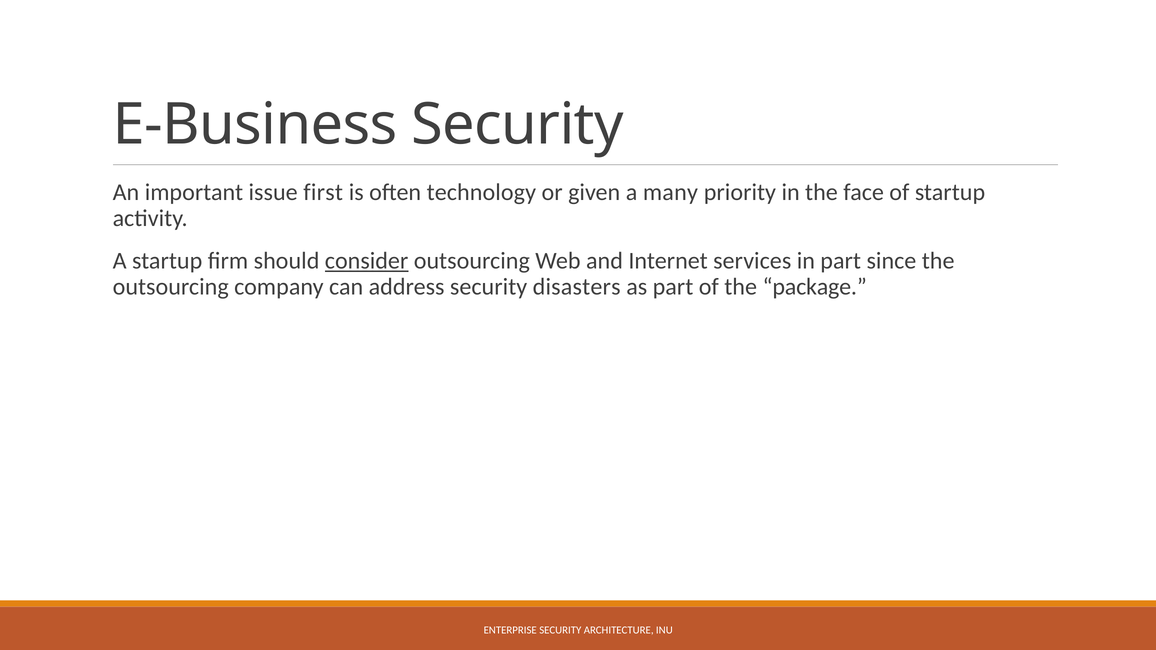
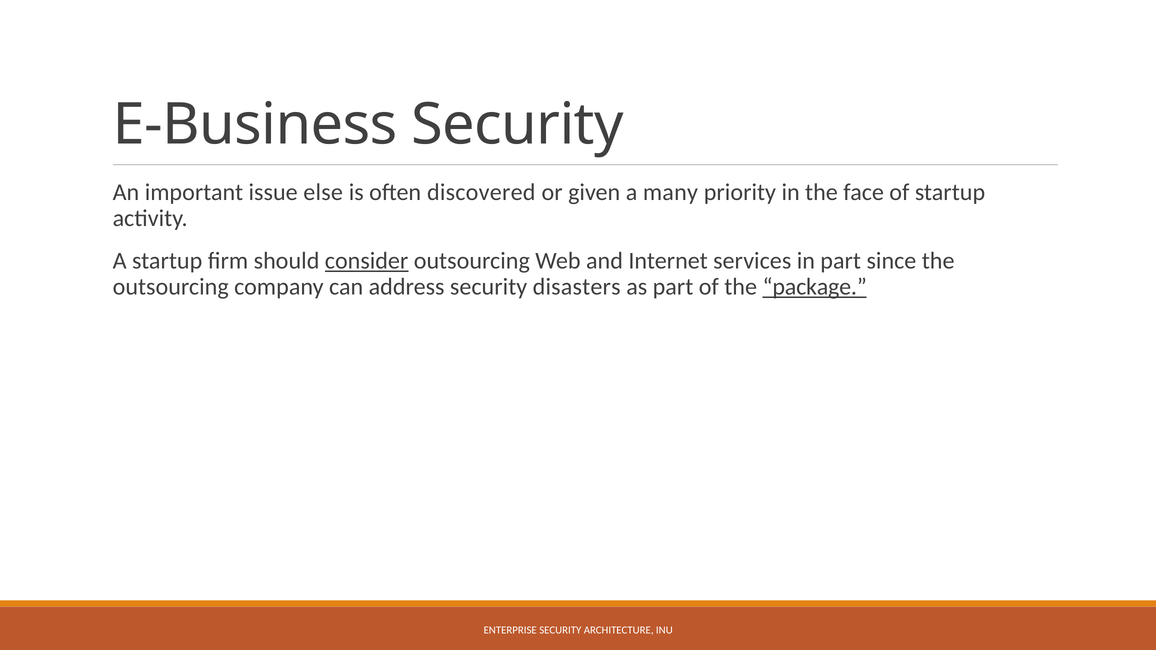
first: first -> else (323, 192)
technology: technology -> discovered (481, 192)
package underline: none -> present (815, 287)
